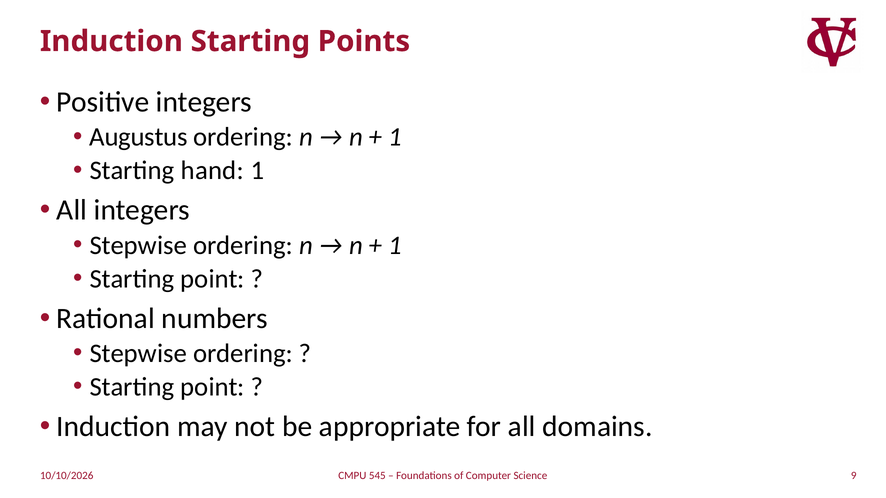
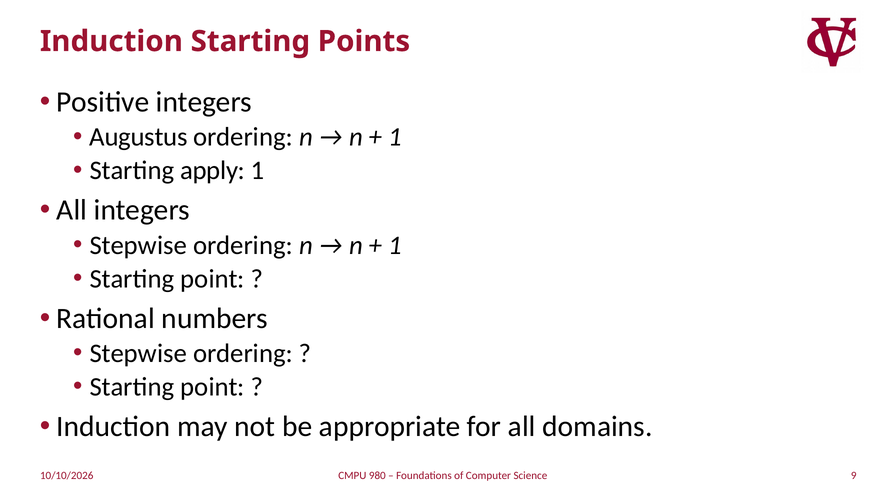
hand: hand -> apply (213, 171)
545: 545 -> 980 (377, 476)
